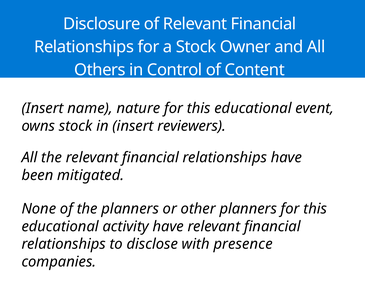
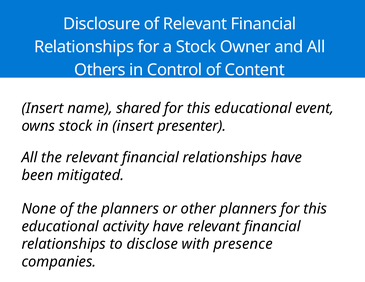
nature: nature -> shared (139, 108)
reviewers: reviewers -> presenter (192, 126)
